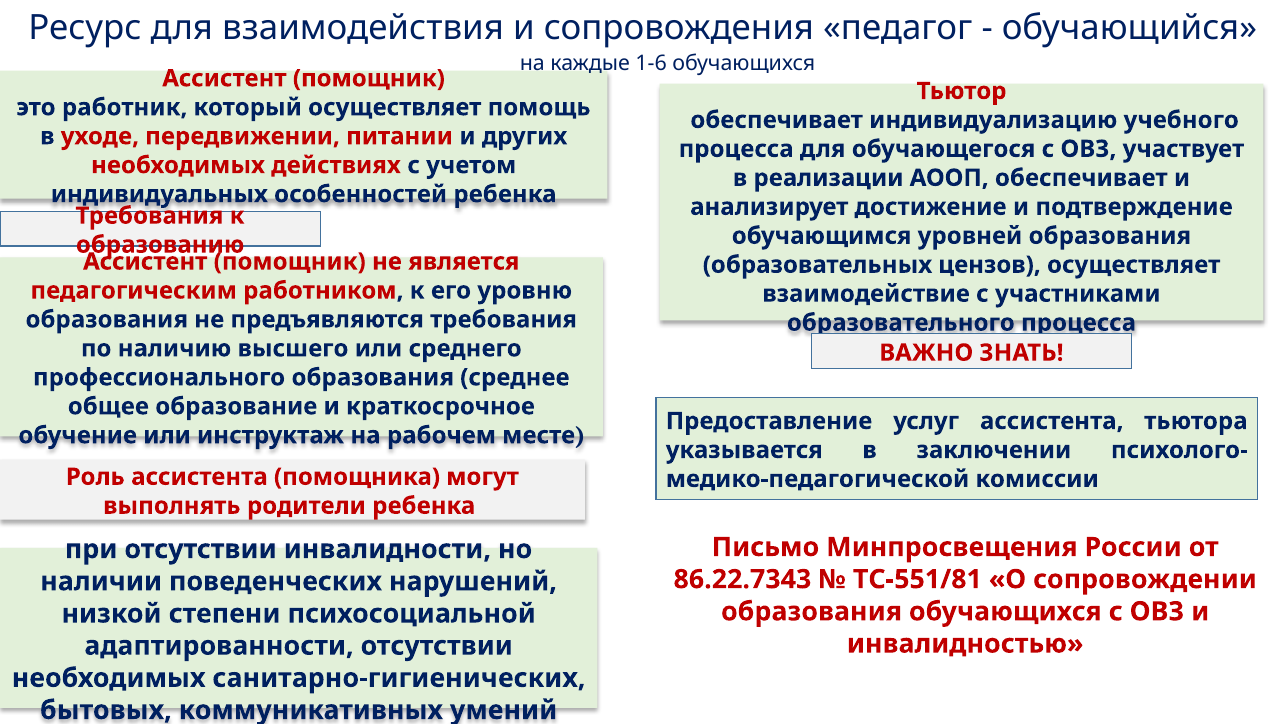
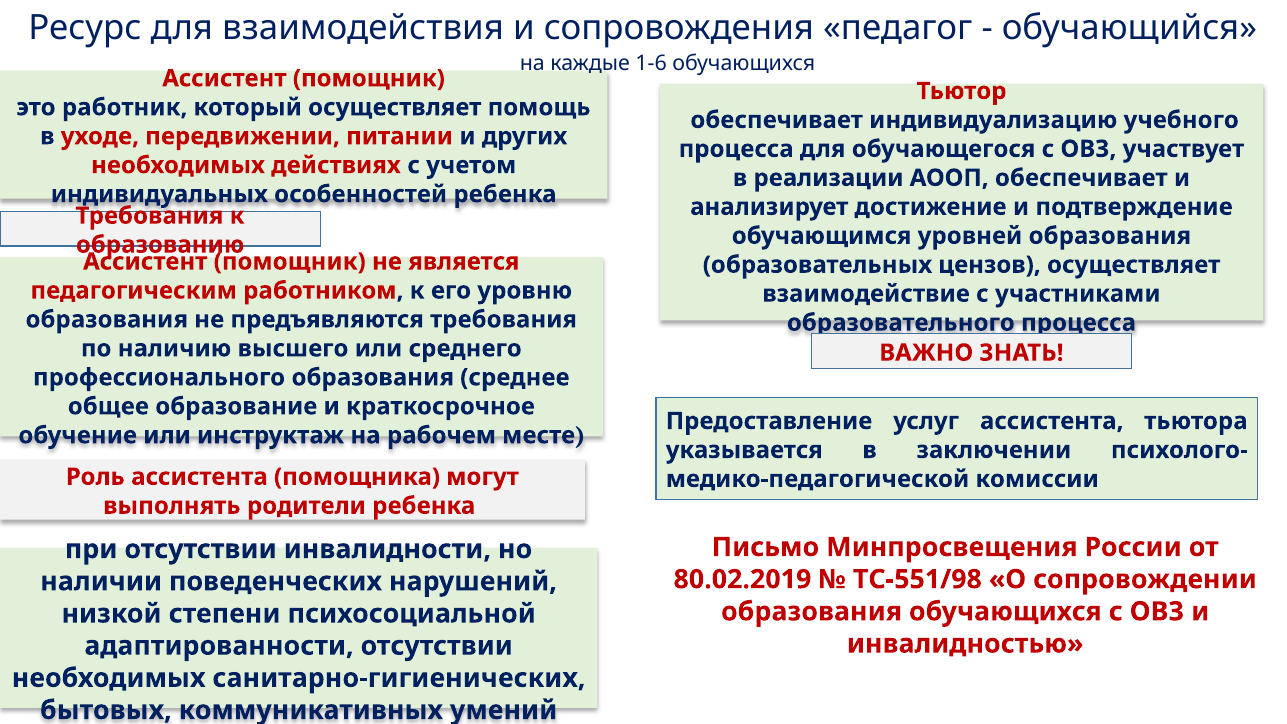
86.22.7343: 86.22.7343 -> 80.02.2019 (742, 579)
ТС-551/81: ТС-551/81 -> ТС-551/98 (917, 579)
